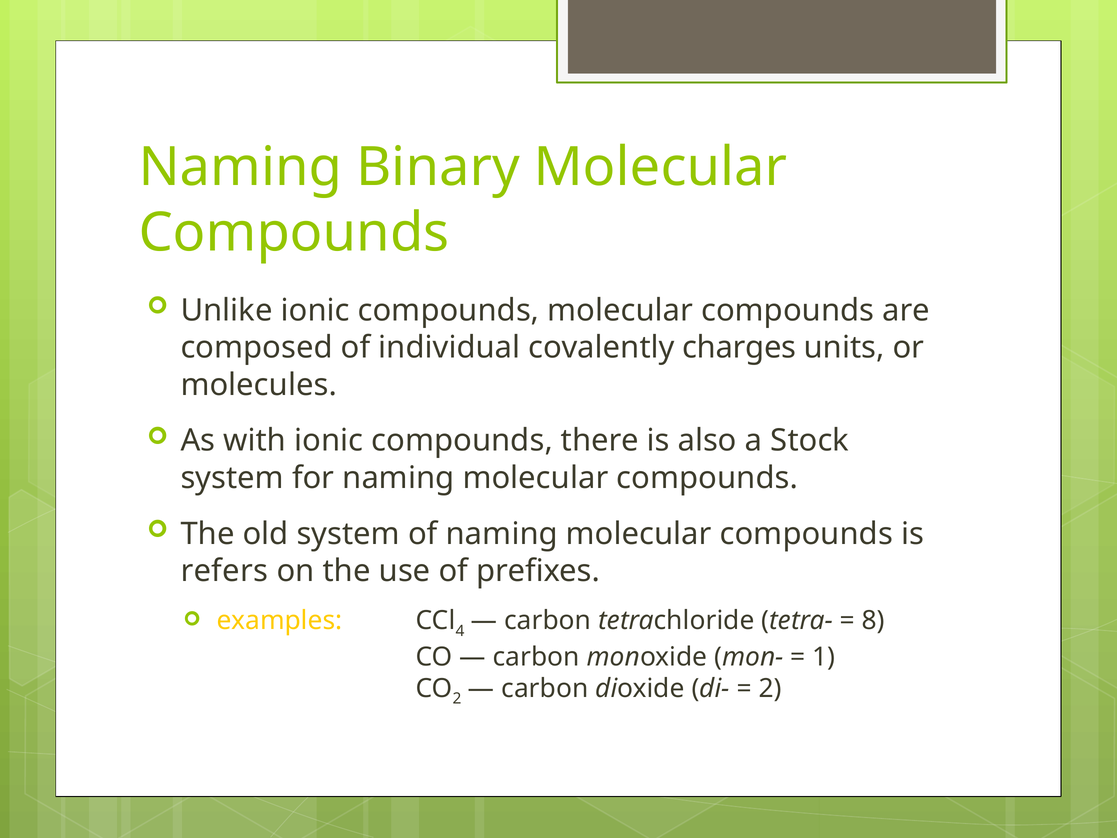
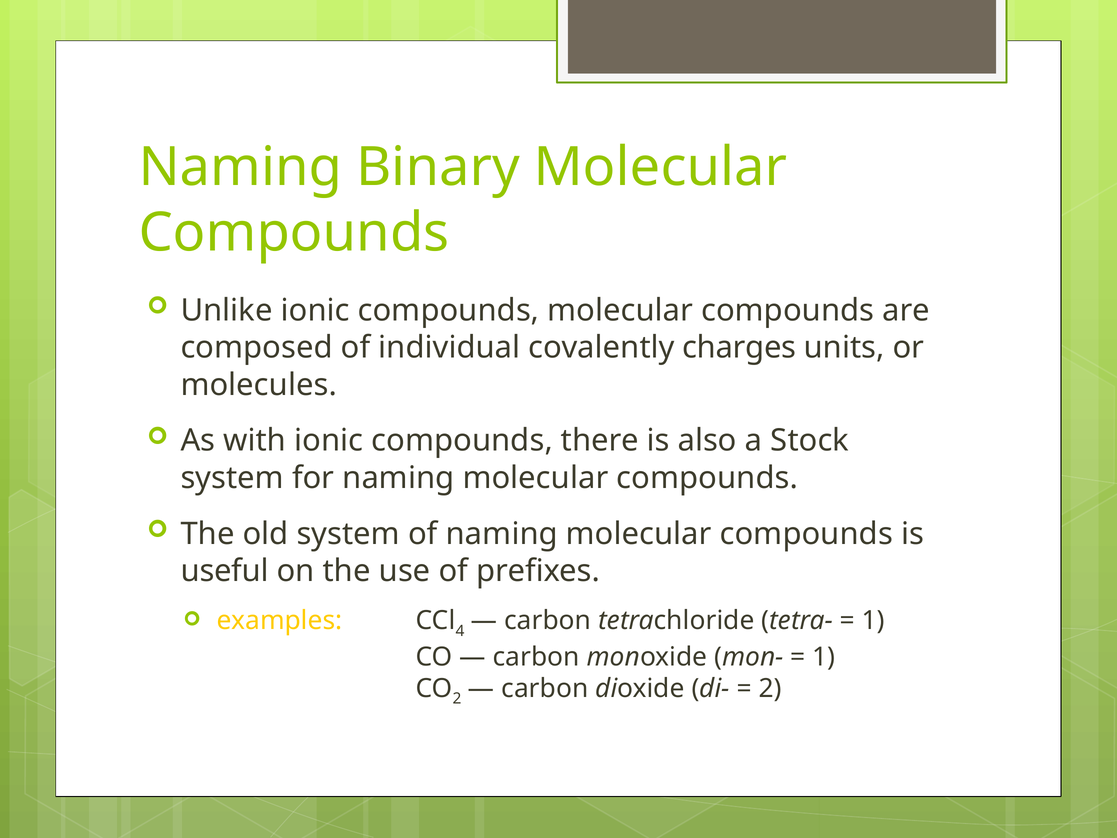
refers: refers -> useful (225, 571)
8: 8 -> 1 (873, 621)
